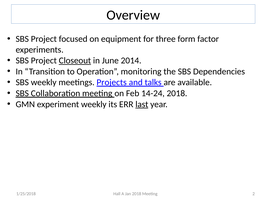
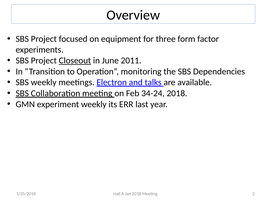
2014: 2014 -> 2011 (131, 61)
Projects: Projects -> Electron (112, 82)
14-24: 14-24 -> 34-24 (153, 93)
last underline: present -> none (142, 104)
